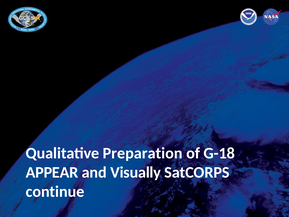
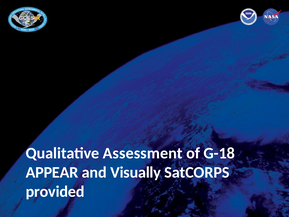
Preparation: Preparation -> Assessment (143, 153)
continue: continue -> provided (55, 191)
